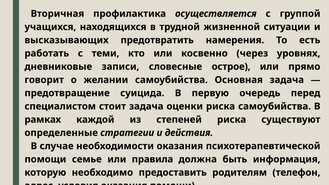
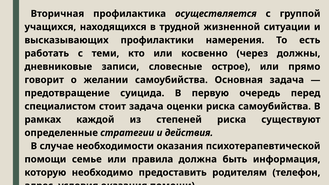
предотвратить: предотвратить -> профилактики (157, 40)
уровнях: уровнях -> должны (299, 53)
